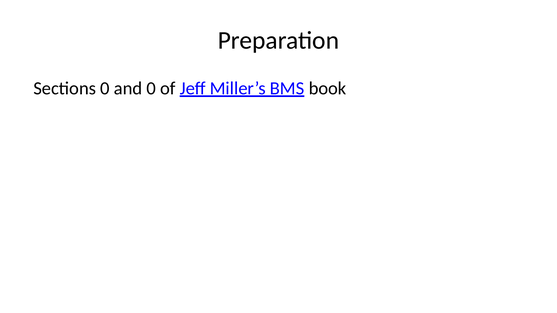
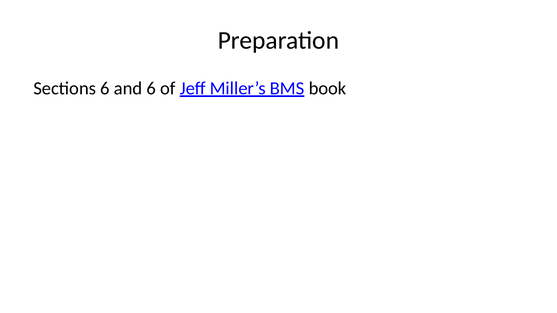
Sections 0: 0 -> 6 (105, 88)
and 0: 0 -> 6 (151, 88)
